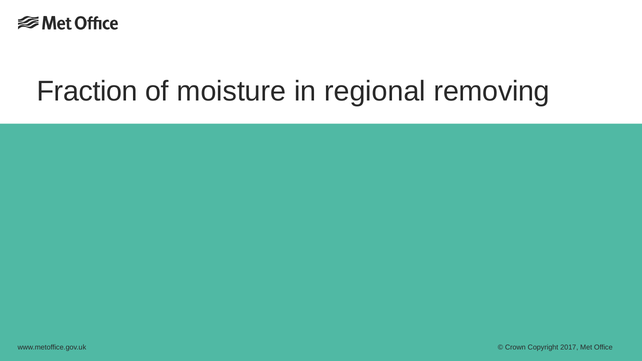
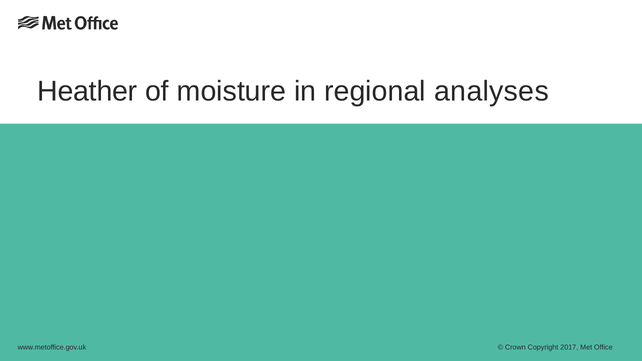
Fraction: Fraction -> Heather (87, 91)
removing: removing -> analyses (492, 91)
